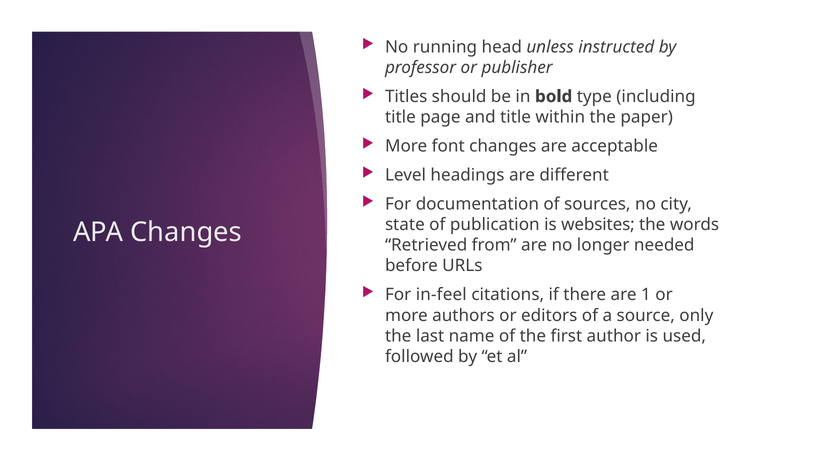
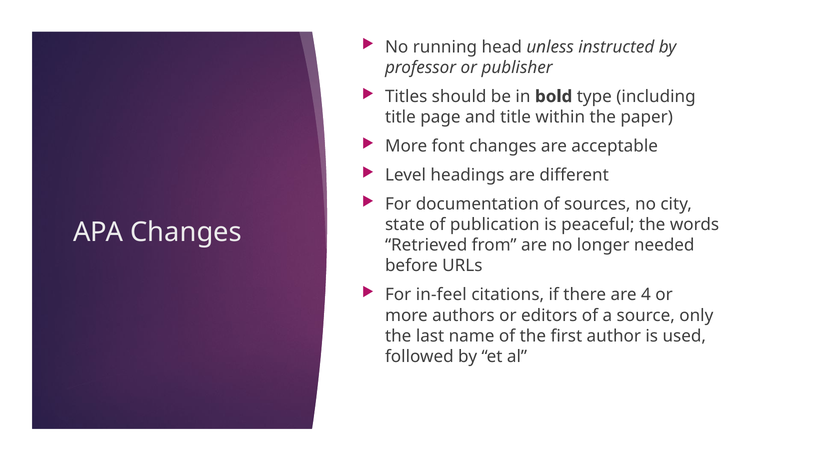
websites: websites -> peaceful (598, 225)
1: 1 -> 4 (646, 295)
